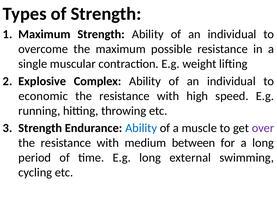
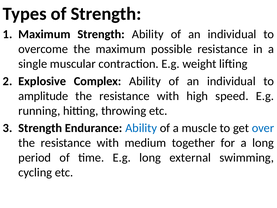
economic: economic -> amplitude (43, 96)
over colour: purple -> blue (263, 128)
between: between -> together (193, 143)
